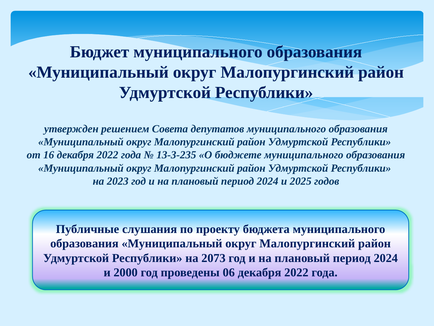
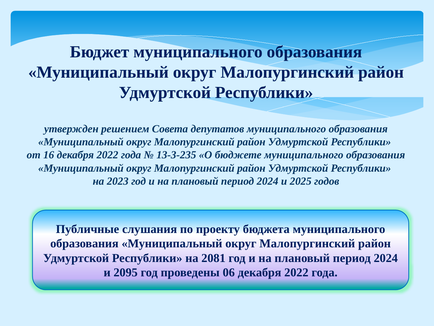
2073: 2073 -> 2081 (213, 258)
2000: 2000 -> 2095 (126, 272)
